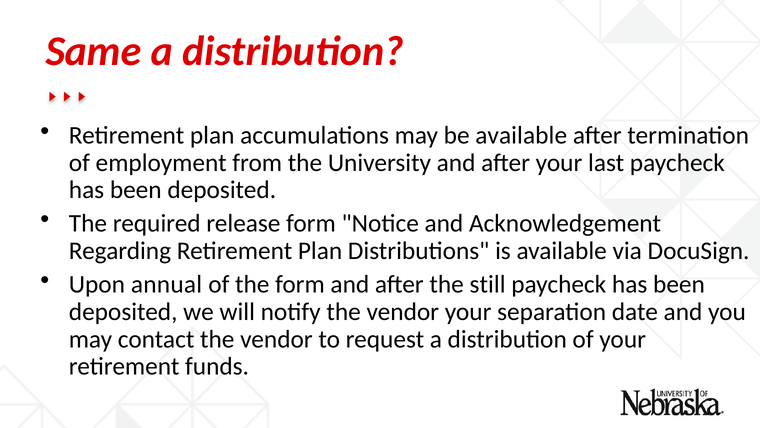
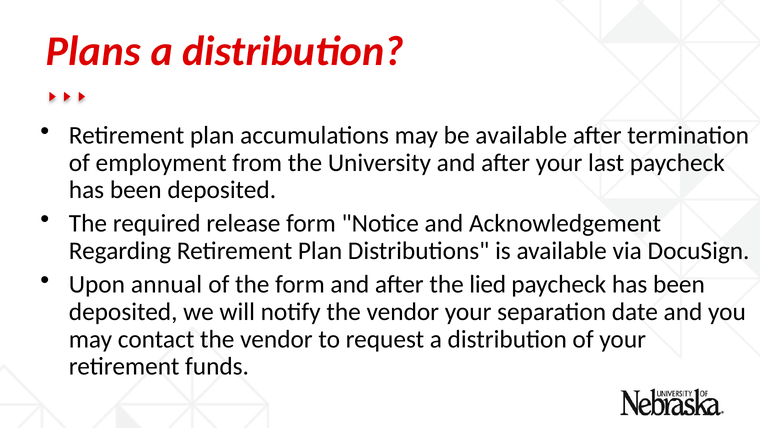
Same: Same -> Plans (93, 51)
still: still -> lied (488, 284)
